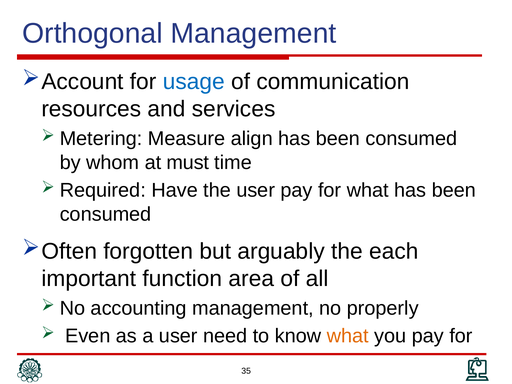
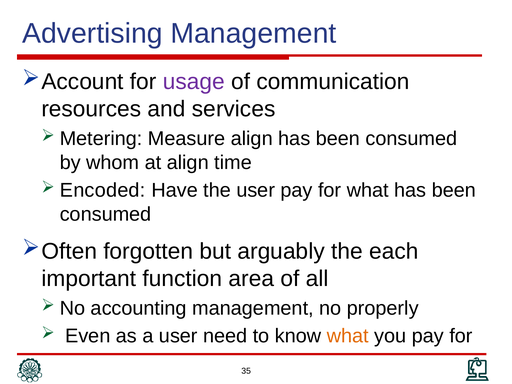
Orthogonal: Orthogonal -> Advertising (92, 34)
usage colour: blue -> purple (194, 82)
at must: must -> align (188, 162)
Required: Required -> Encoded (103, 190)
